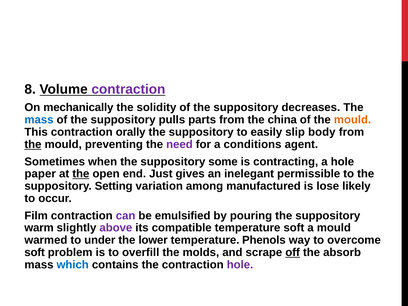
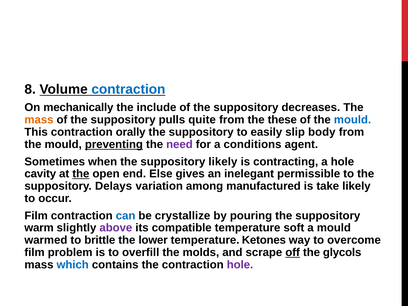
contraction colour: purple -> blue (128, 89)
solidity: solidity -> include (156, 108)
mass colour: blue -> orange (39, 120)
parts: parts -> quite (202, 120)
china: china -> these (282, 120)
mould colour: orange -> blue (352, 120)
the underline: present -> none (33, 144)
preventing underline: none -> present (114, 144)
suppository some: some -> likely (223, 162)
paper: paper -> cavity (40, 174)
Just: Just -> Else (161, 174)
Setting: Setting -> Delays (114, 186)
lose: lose -> take (328, 186)
can colour: purple -> blue (126, 216)
emulsified: emulsified -> crystallize (183, 216)
under: under -> brittle (100, 240)
Phenols: Phenols -> Ketones (264, 240)
soft: soft -> film (35, 252)
absorb: absorb -> glycols (342, 252)
